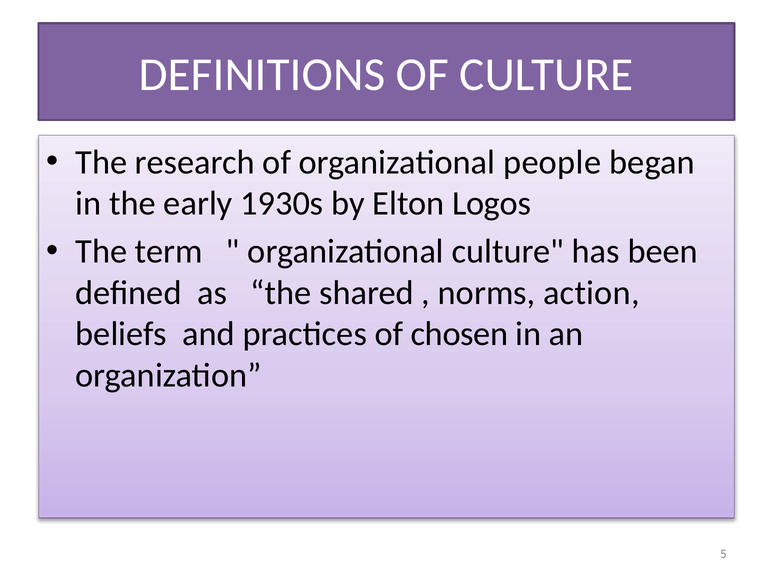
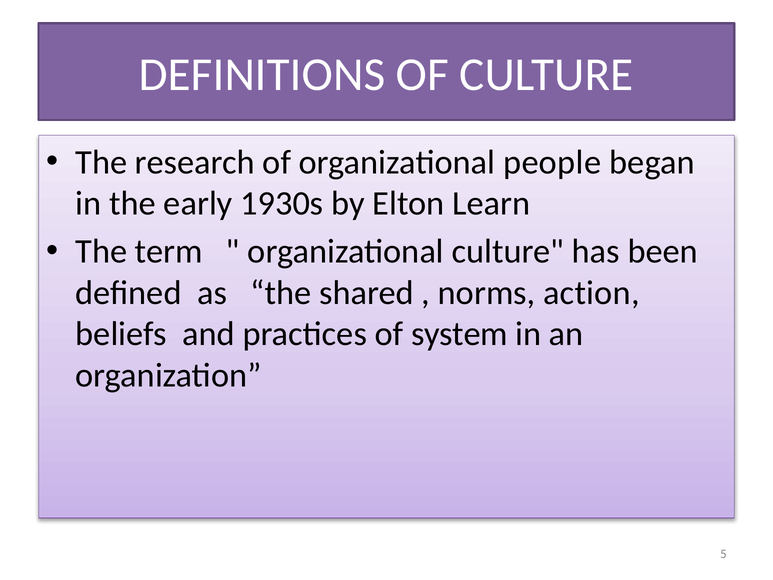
Logos: Logos -> Learn (491, 203)
chosen: chosen -> system (459, 334)
